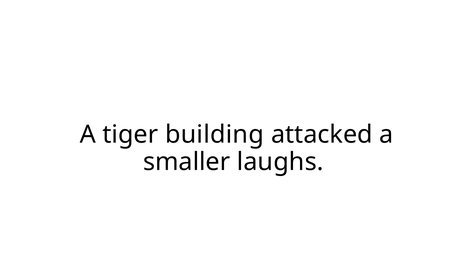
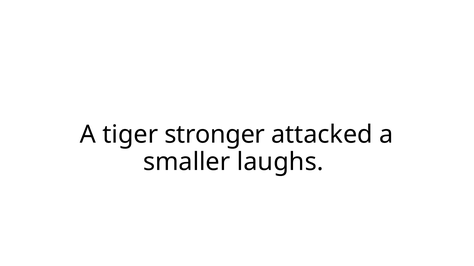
building: building -> stronger (215, 135)
